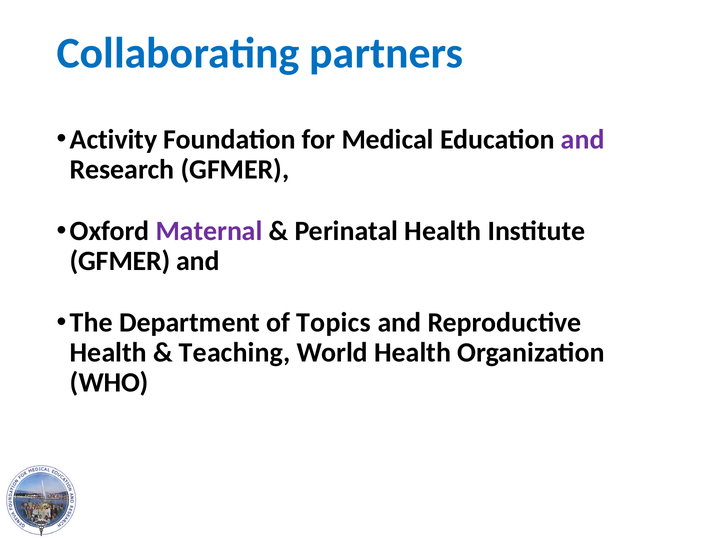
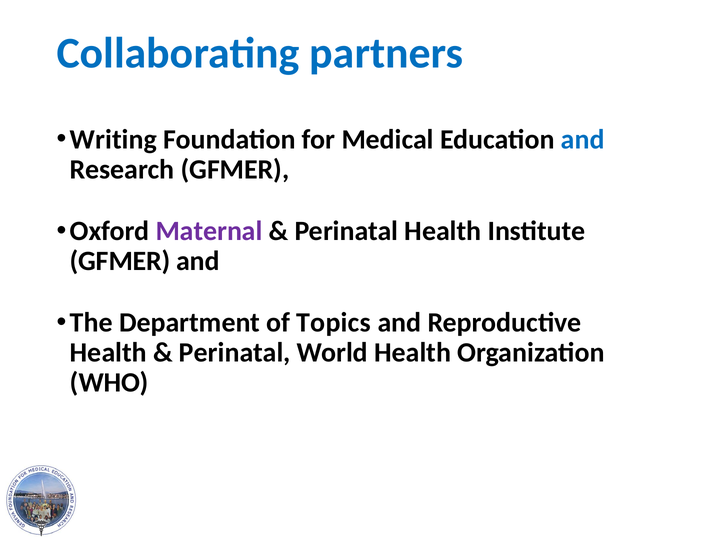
Activity: Activity -> Writing (114, 139)
and colour: purple -> blue (583, 139)
Teaching: Teaching -> Perinatal (235, 353)
